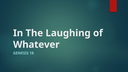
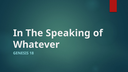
Laughing: Laughing -> Speaking (68, 33)
